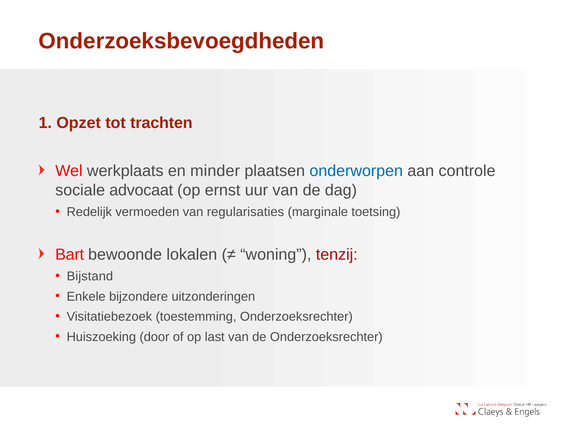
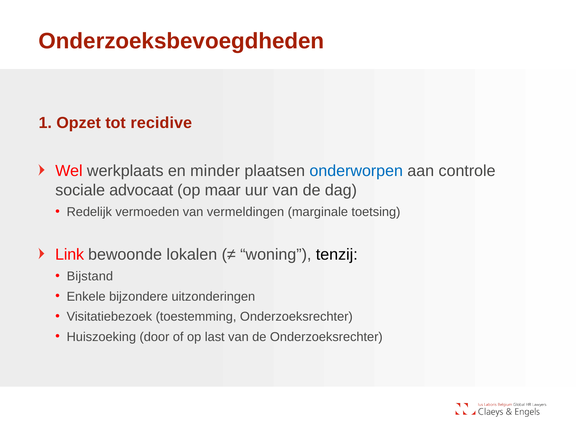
trachten: trachten -> recidive (161, 123)
ernst: ernst -> maar (223, 190)
regularisaties: regularisaties -> vermeldingen (246, 212)
Bart: Bart -> Link (70, 254)
tenzij colour: red -> black (337, 254)
